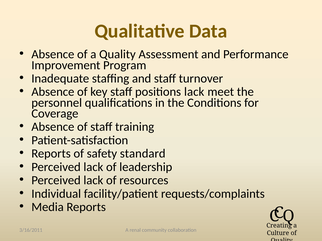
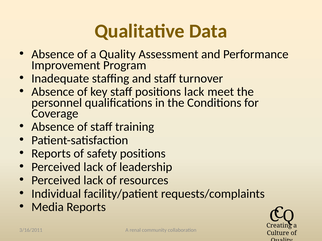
safety standard: standard -> positions (143, 154)
